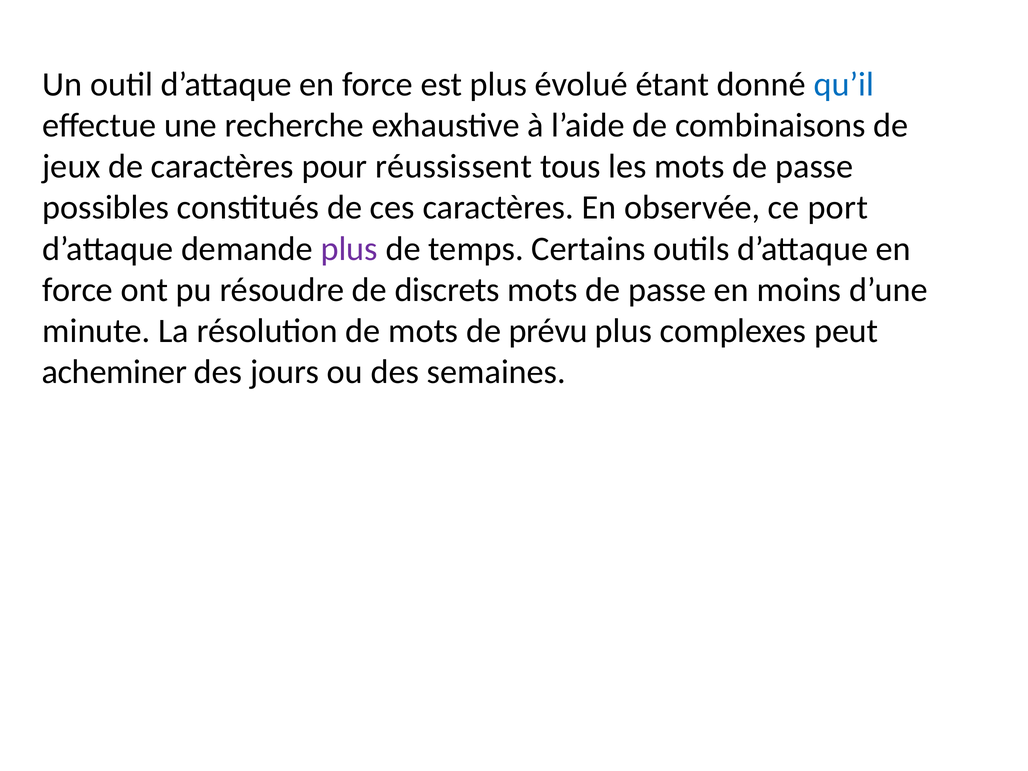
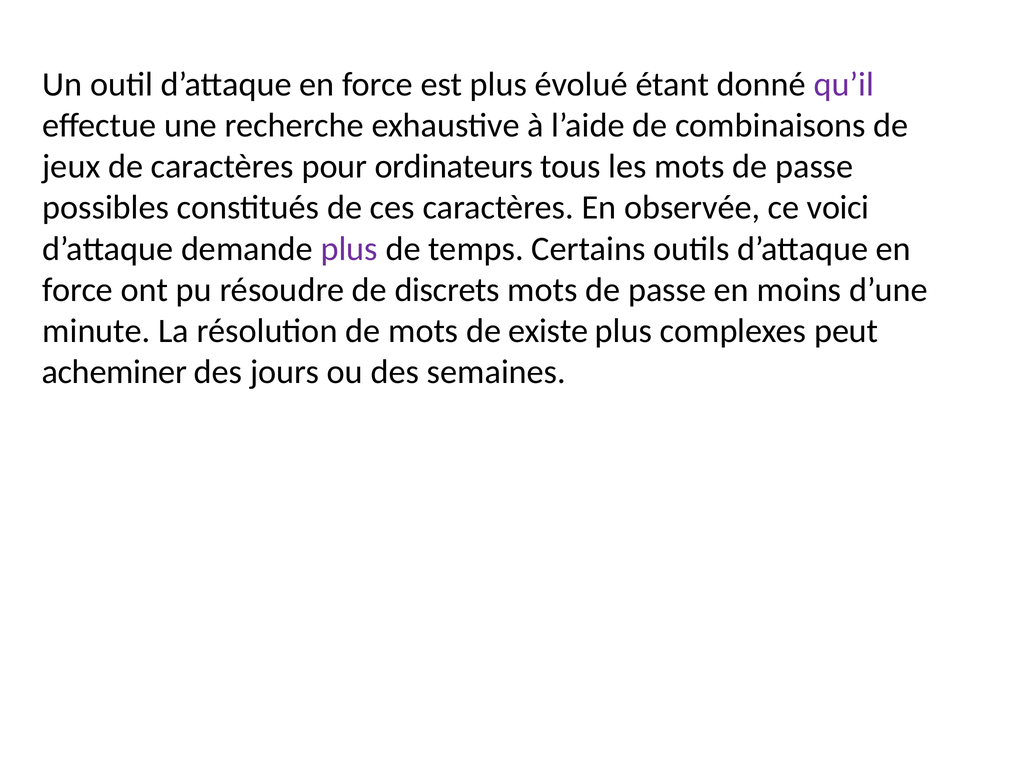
qu’il colour: blue -> purple (844, 84)
réussissent: réussissent -> ordinateurs (454, 167)
port: port -> voici (838, 208)
prévu: prévu -> existe (548, 331)
